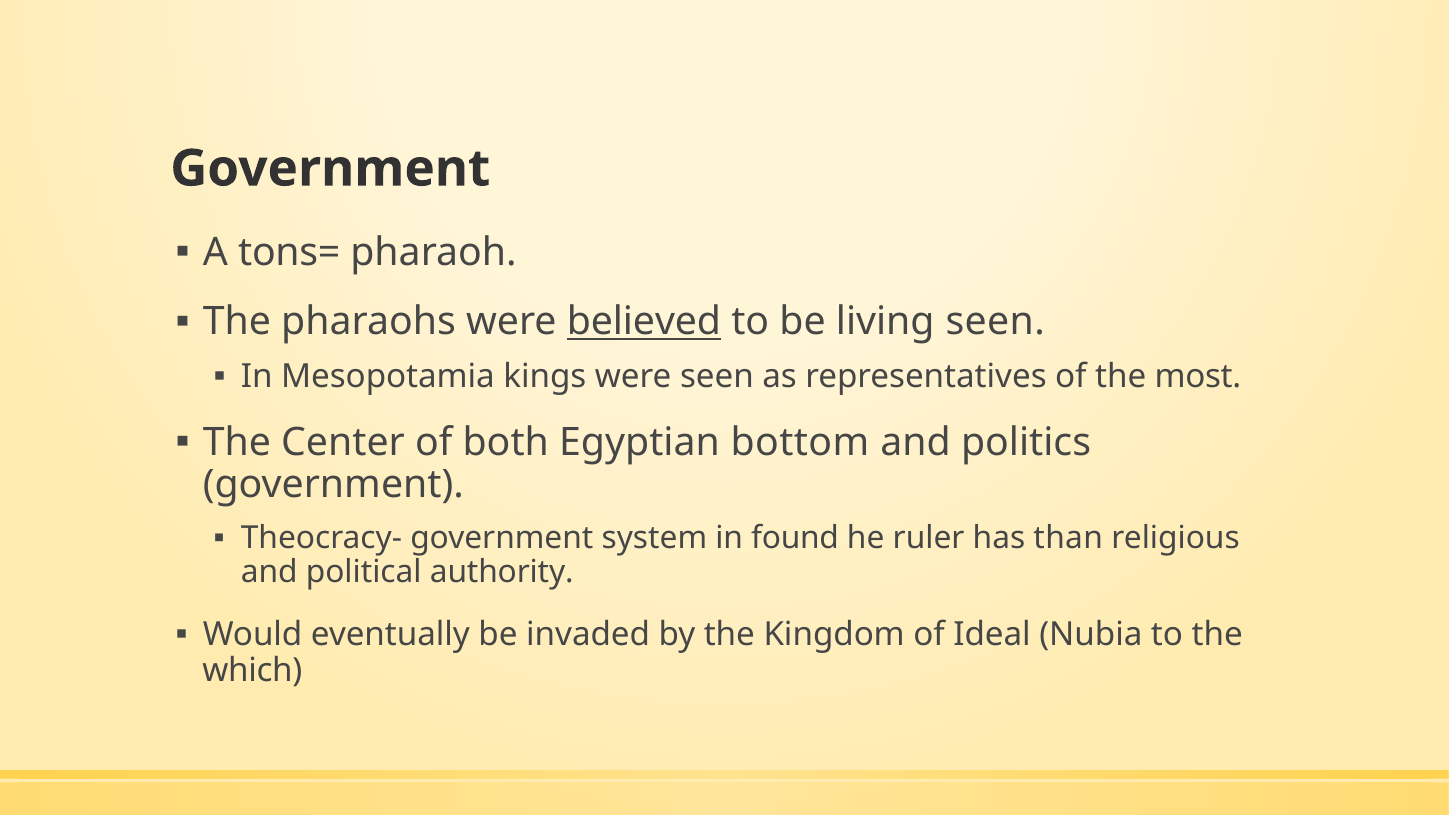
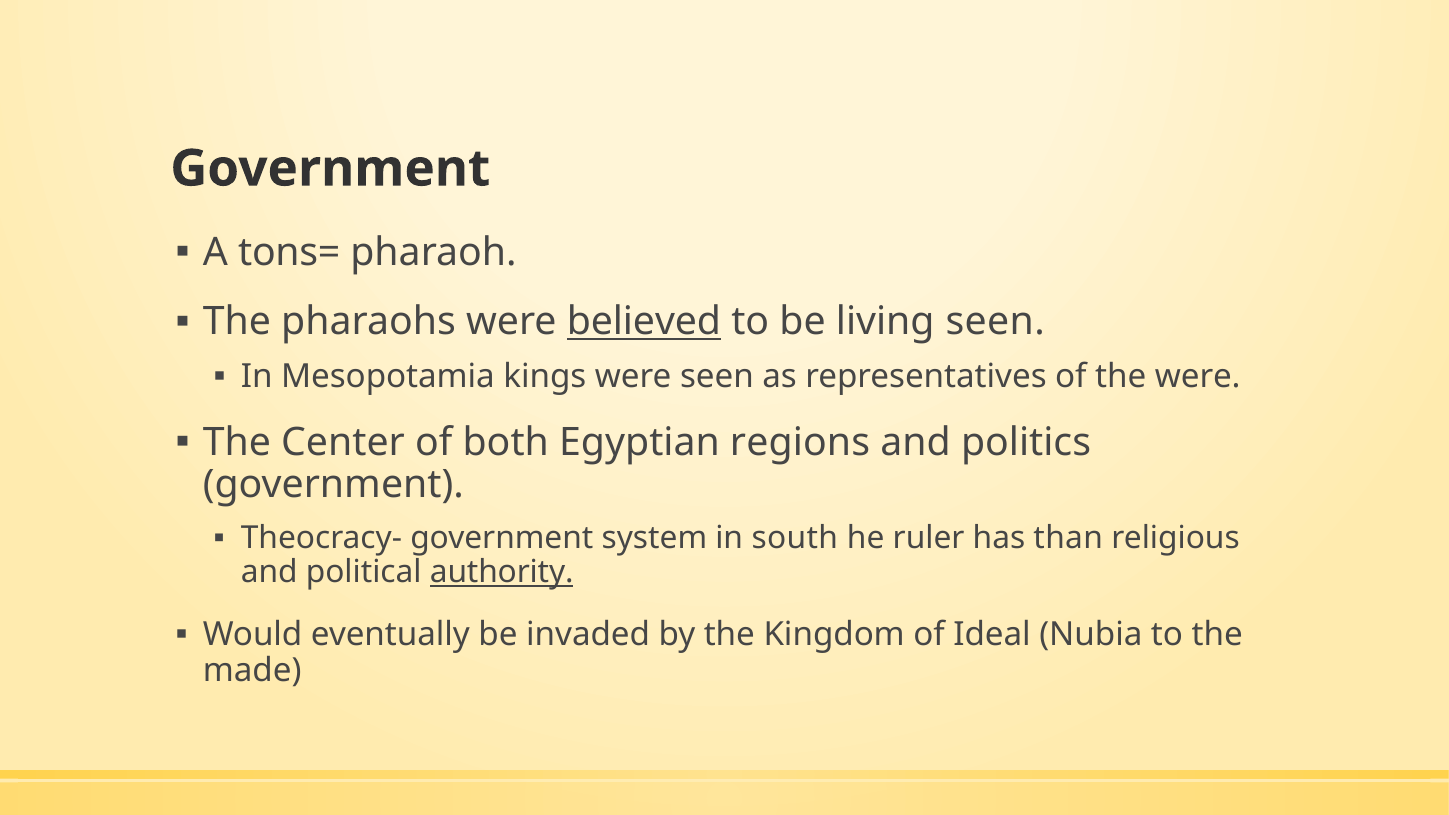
the most: most -> were (1198, 376)
bottom: bottom -> regions (800, 442)
found: found -> south (795, 538)
authority underline: none -> present (502, 572)
which: which -> made (252, 670)
